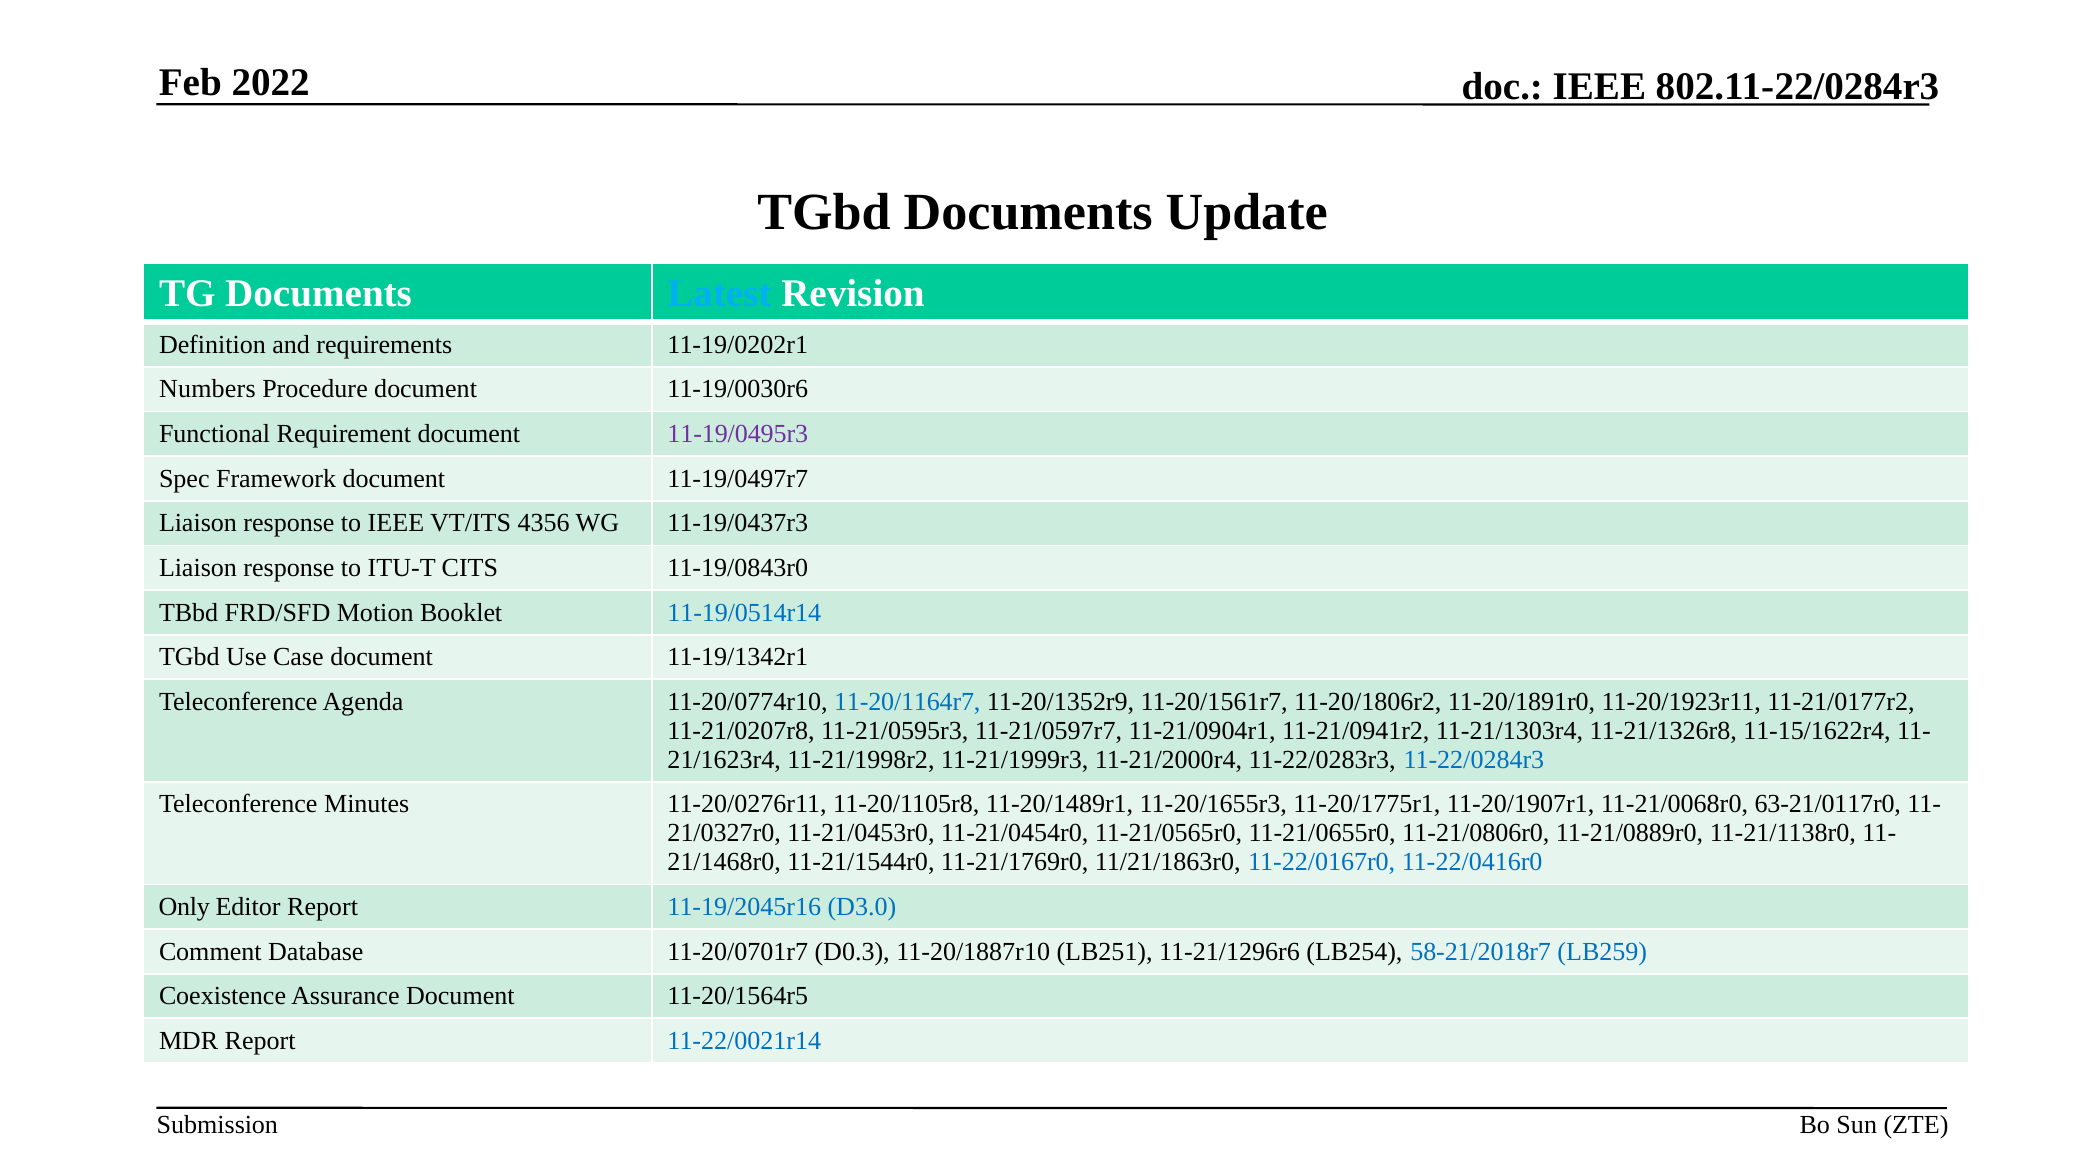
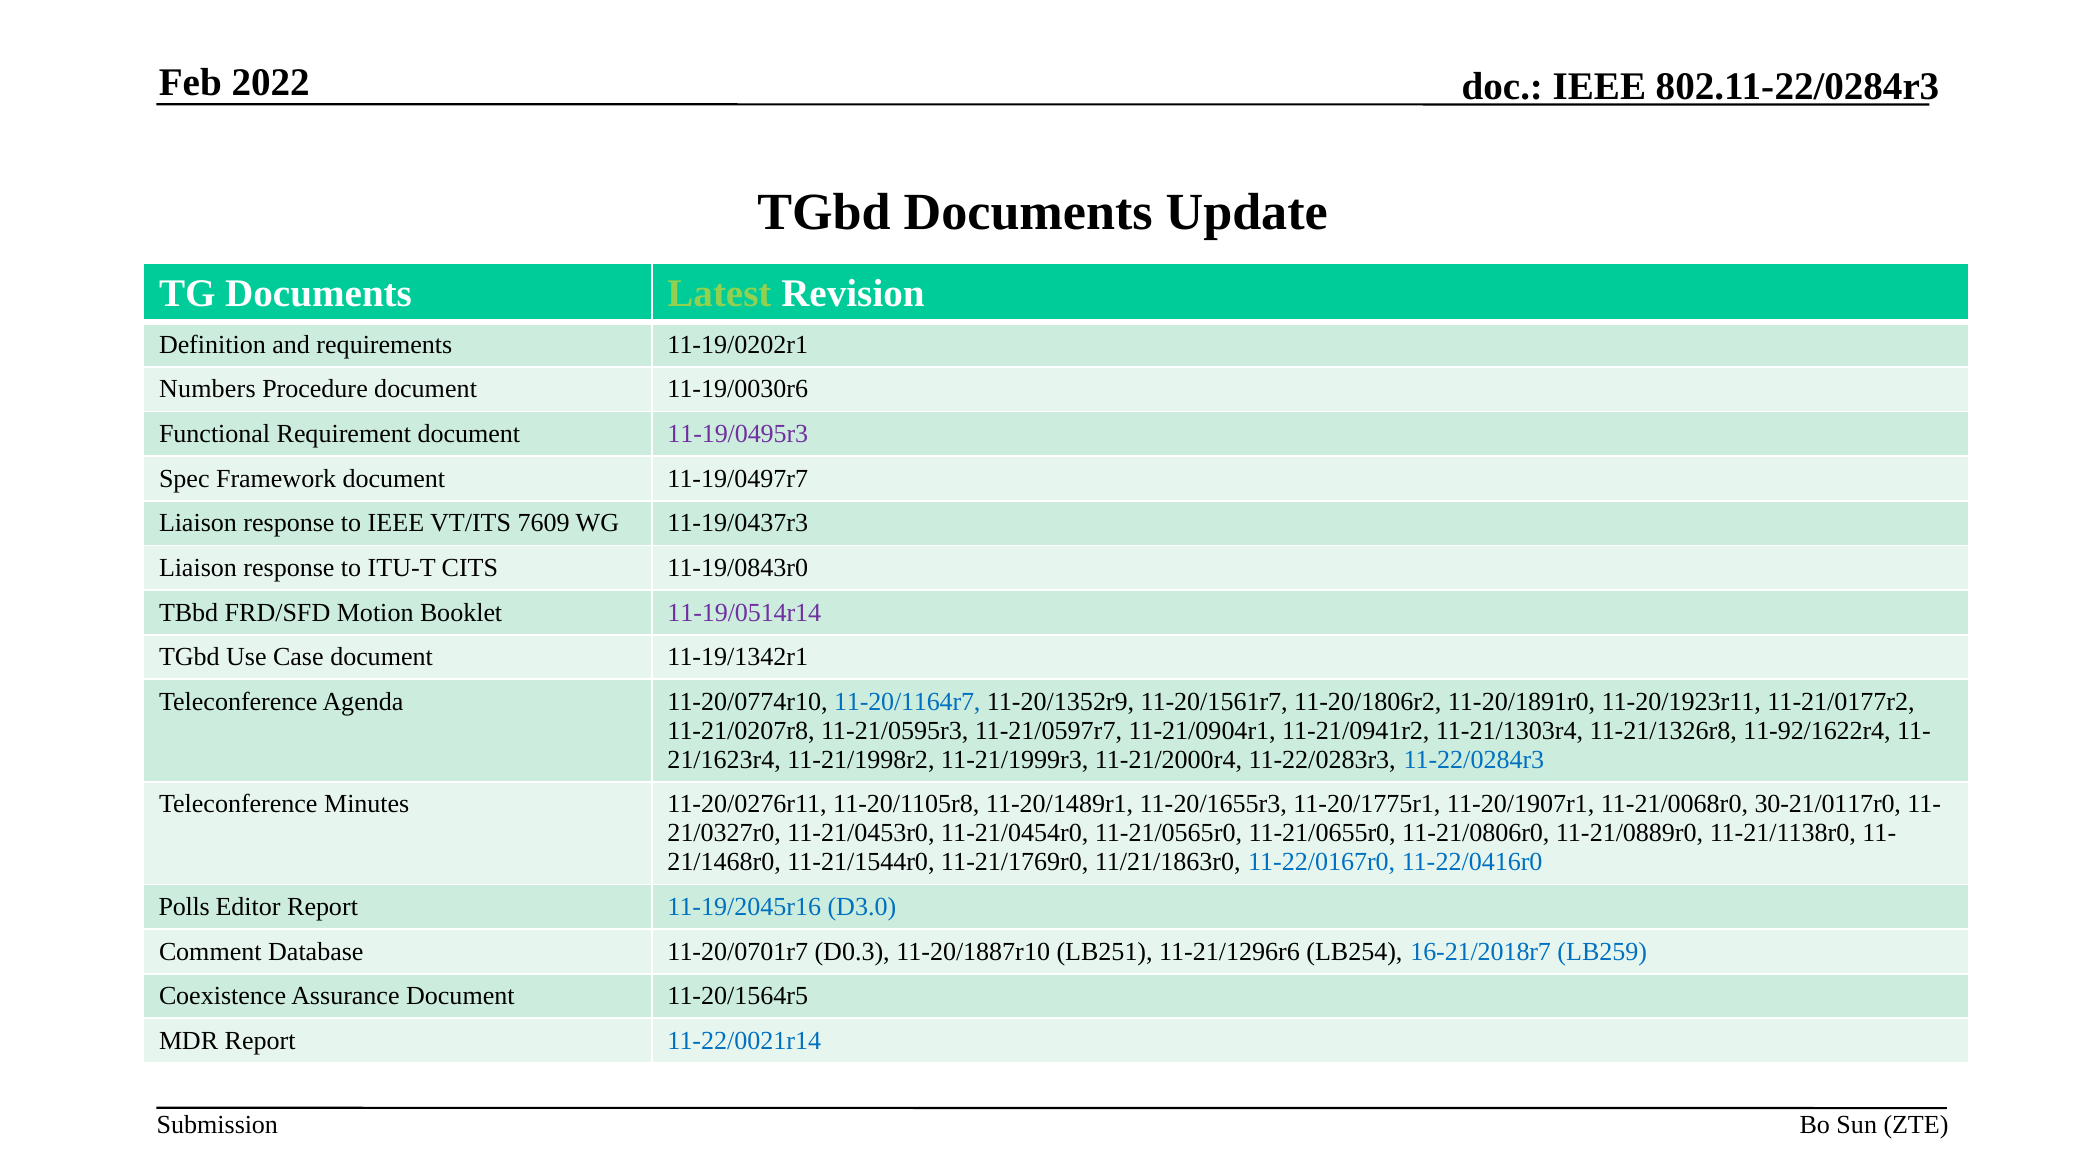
Latest colour: light blue -> light green (719, 293)
4356: 4356 -> 7609 (544, 523)
11-19/0514r14 colour: blue -> purple (744, 613)
11-15/1622r4: 11-15/1622r4 -> 11-92/1622r4 (1817, 731)
63-21/0117r0: 63-21/0117r0 -> 30-21/0117r0 (1828, 805)
Only: Only -> Polls (184, 907)
58-21/2018r7: 58-21/2018r7 -> 16-21/2018r7 (1481, 952)
